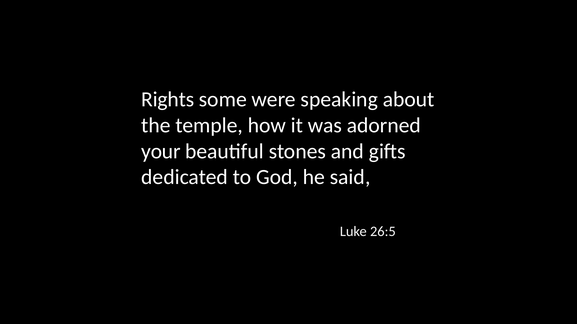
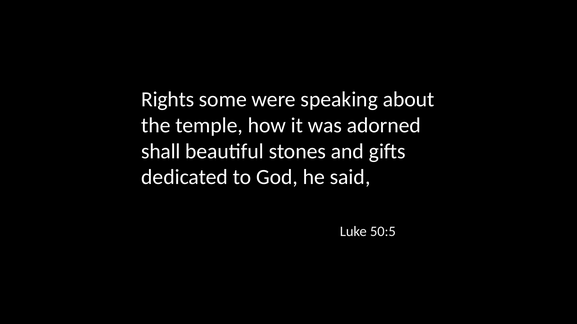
your: your -> shall (161, 151)
26:5: 26:5 -> 50:5 (383, 232)
